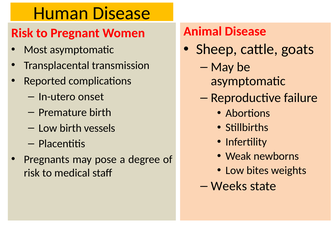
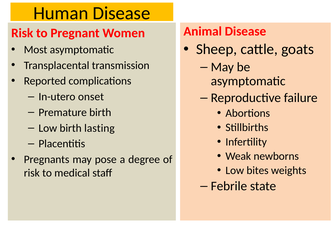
vessels: vessels -> lasting (99, 128)
Weeks: Weeks -> Febrile (229, 186)
